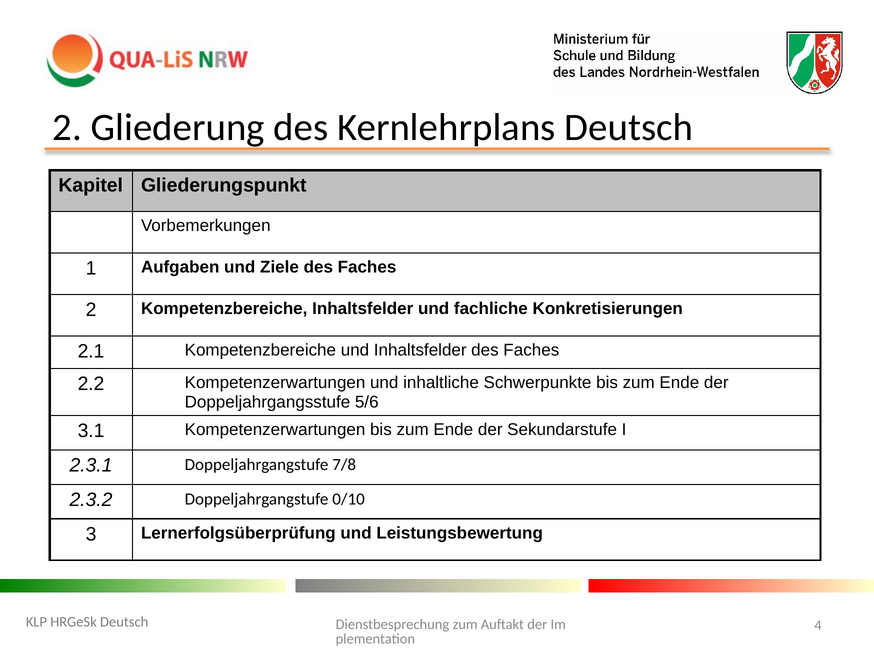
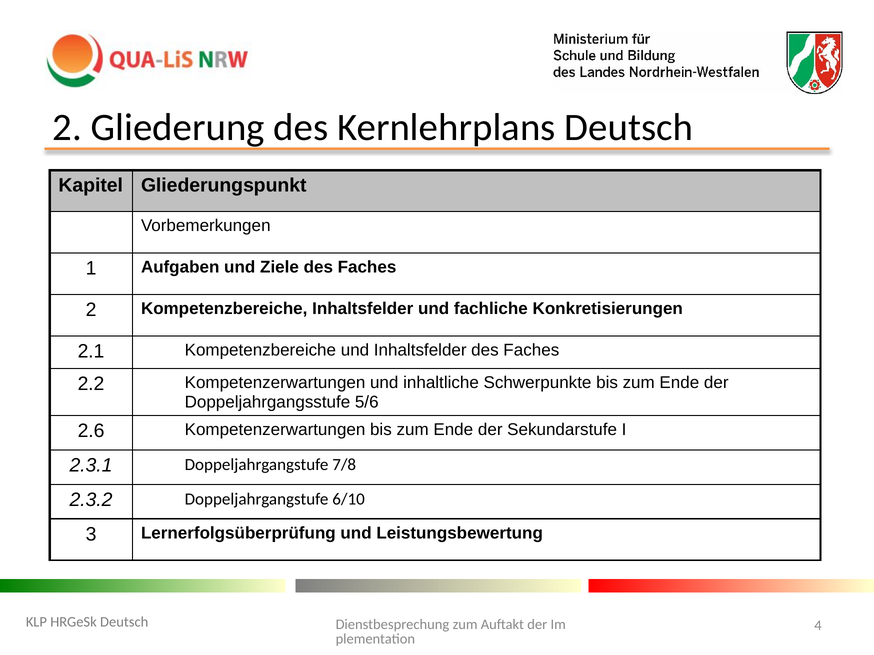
3.1: 3.1 -> 2.6 (91, 431)
0/10: 0/10 -> 6/10 (349, 500)
